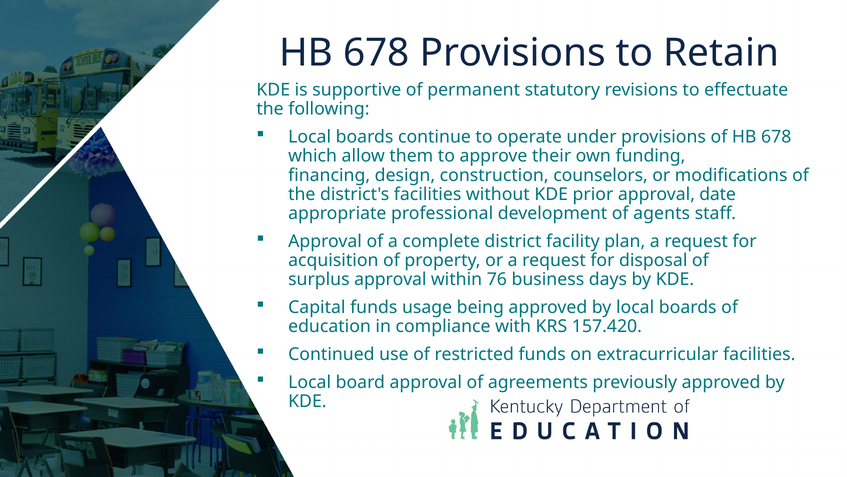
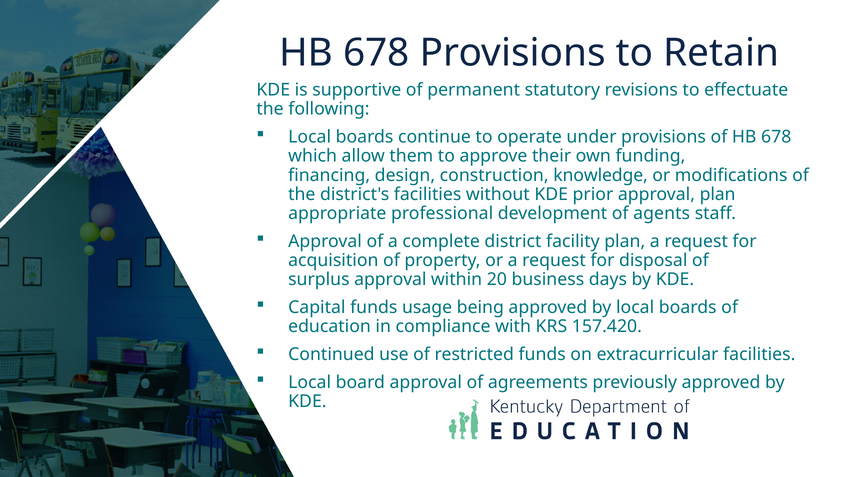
counselors: counselors -> knowledge (601, 175)
approval date: date -> plan (718, 194)
76: 76 -> 20 (497, 279)
